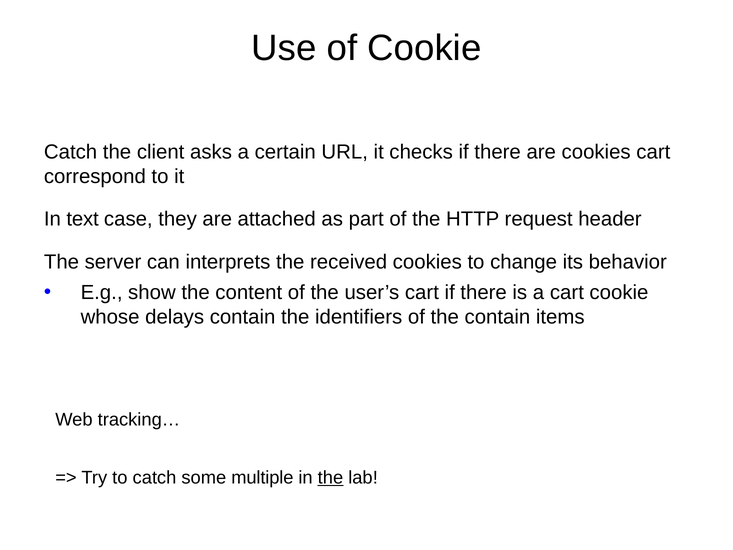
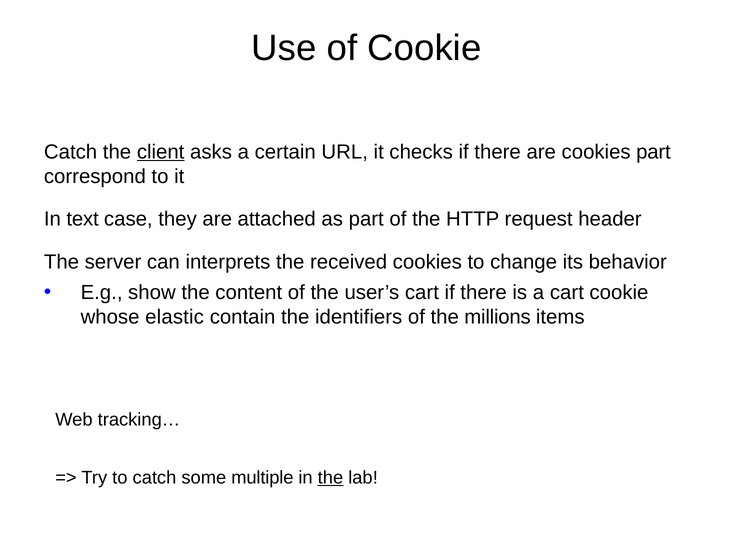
client underline: none -> present (161, 152)
cookies cart: cart -> part (653, 152)
delays: delays -> elastic (175, 317)
the contain: contain -> millions (498, 317)
